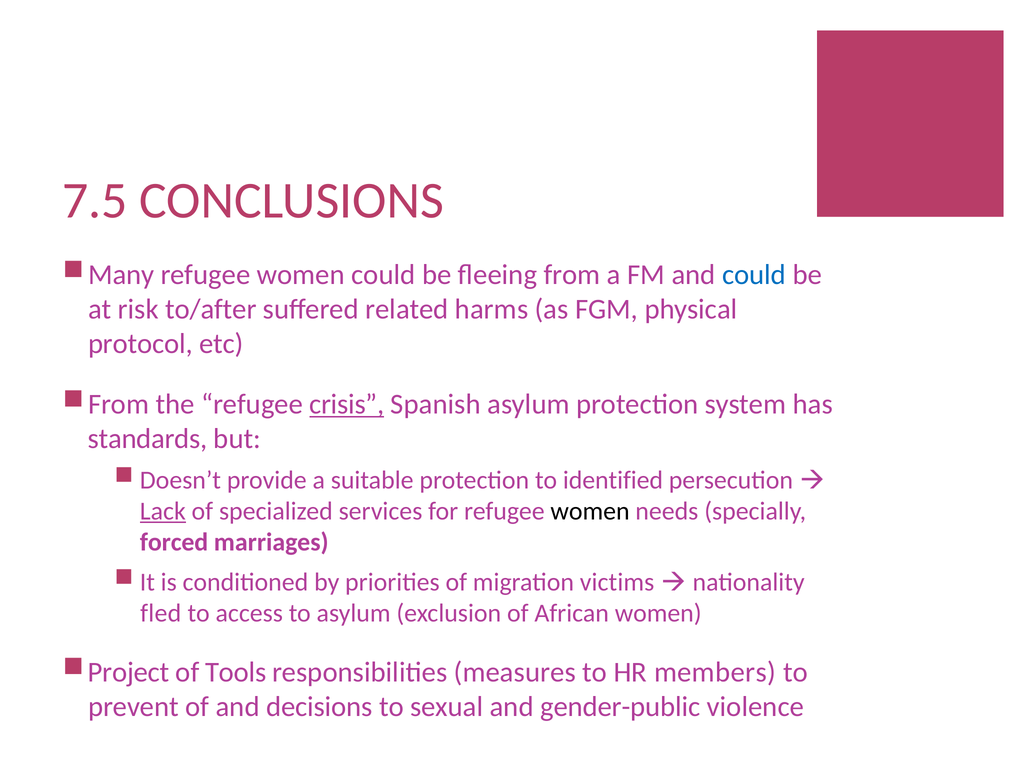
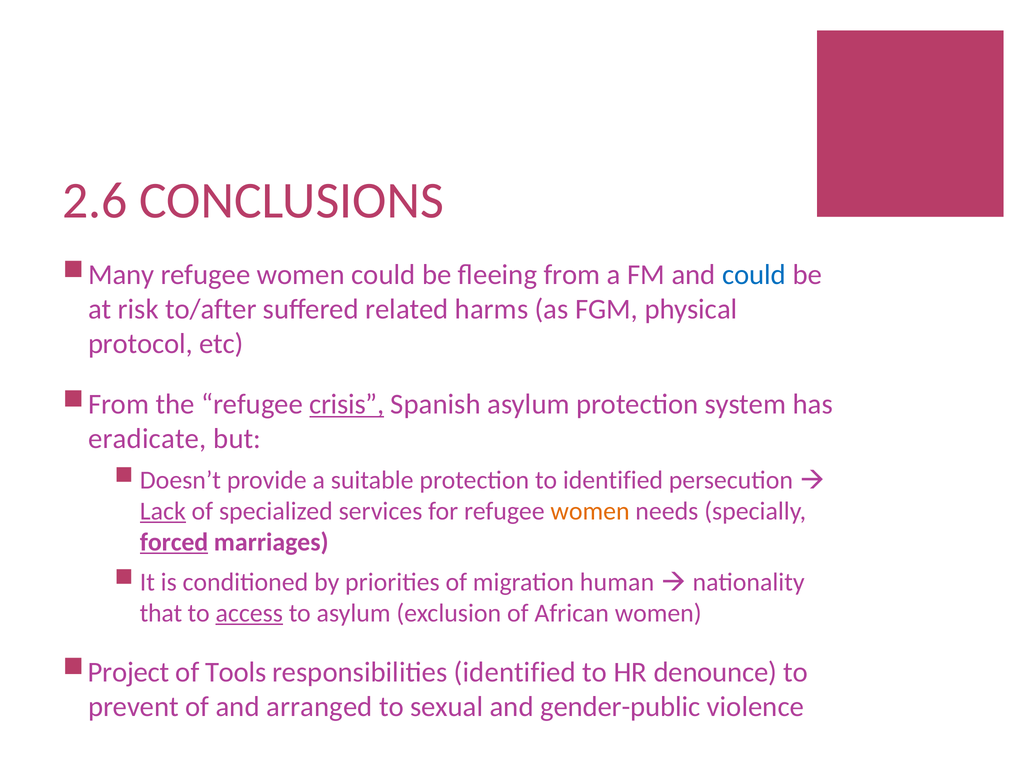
7.5: 7.5 -> 2.6 (95, 200)
standards: standards -> eradicate (147, 439)
women colour: black -> orange (590, 511)
forced underline: none -> present (174, 542)
victims: victims -> human (617, 582)
fled: fled -> that (161, 613)
access underline: none -> present (249, 613)
responsibilities measures: measures -> identified (515, 672)
members: members -> denounce (715, 672)
decisions: decisions -> arranged (319, 707)
